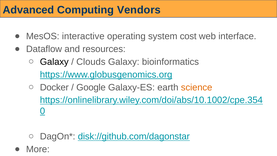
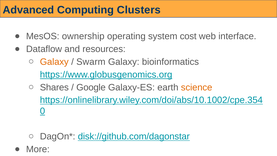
Vendors: Vendors -> Clusters (139, 10)
interactive: interactive -> ownership (83, 36)
Galaxy colour: black -> orange (54, 62)
Clouds: Clouds -> Swarm (91, 62)
Docker: Docker -> Shares (54, 87)
